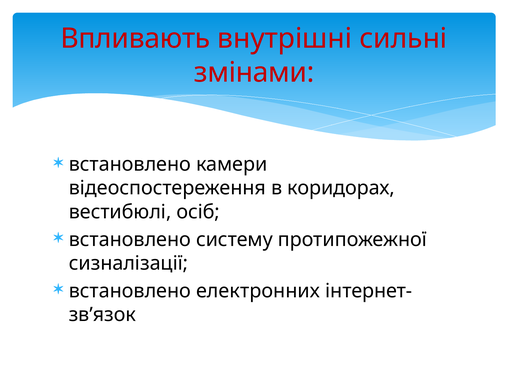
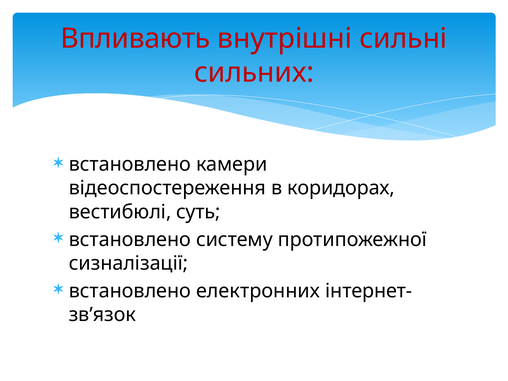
змінами: змінами -> сильних (254, 72)
осіб: осіб -> суть (198, 212)
